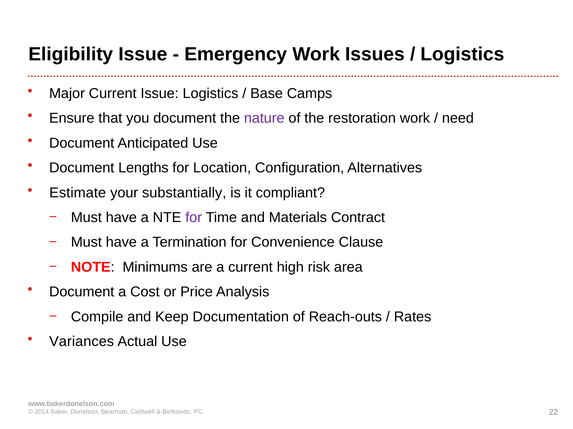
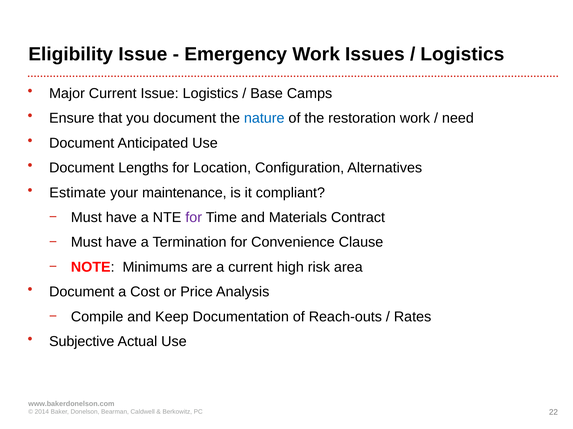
nature colour: purple -> blue (264, 118)
substantially: substantially -> maintenance (184, 193)
Variances: Variances -> Subjective (82, 342)
